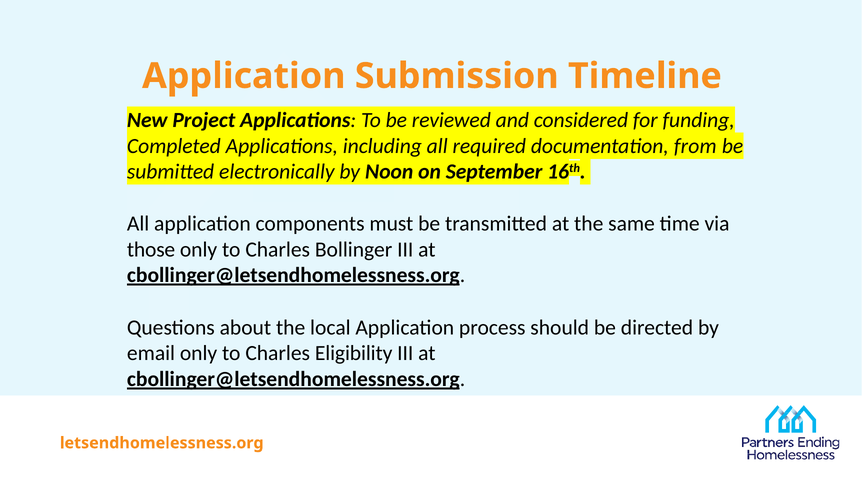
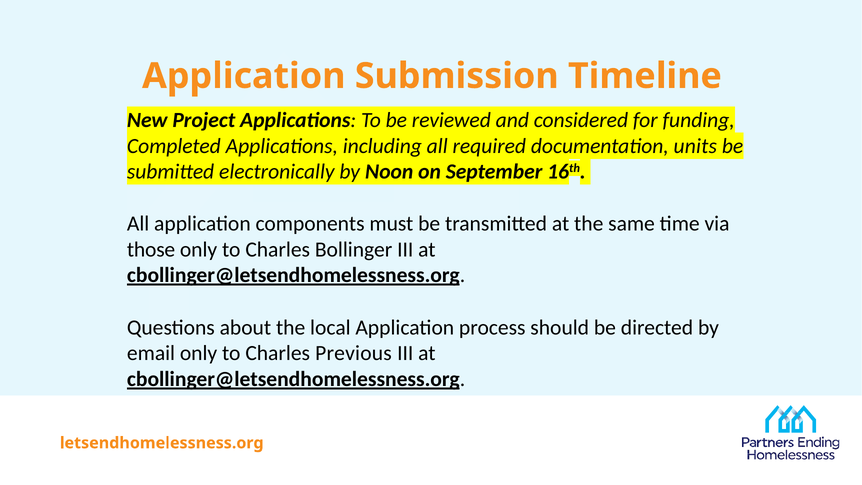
from: from -> units (695, 146)
Eligibility: Eligibility -> Previous (353, 353)
